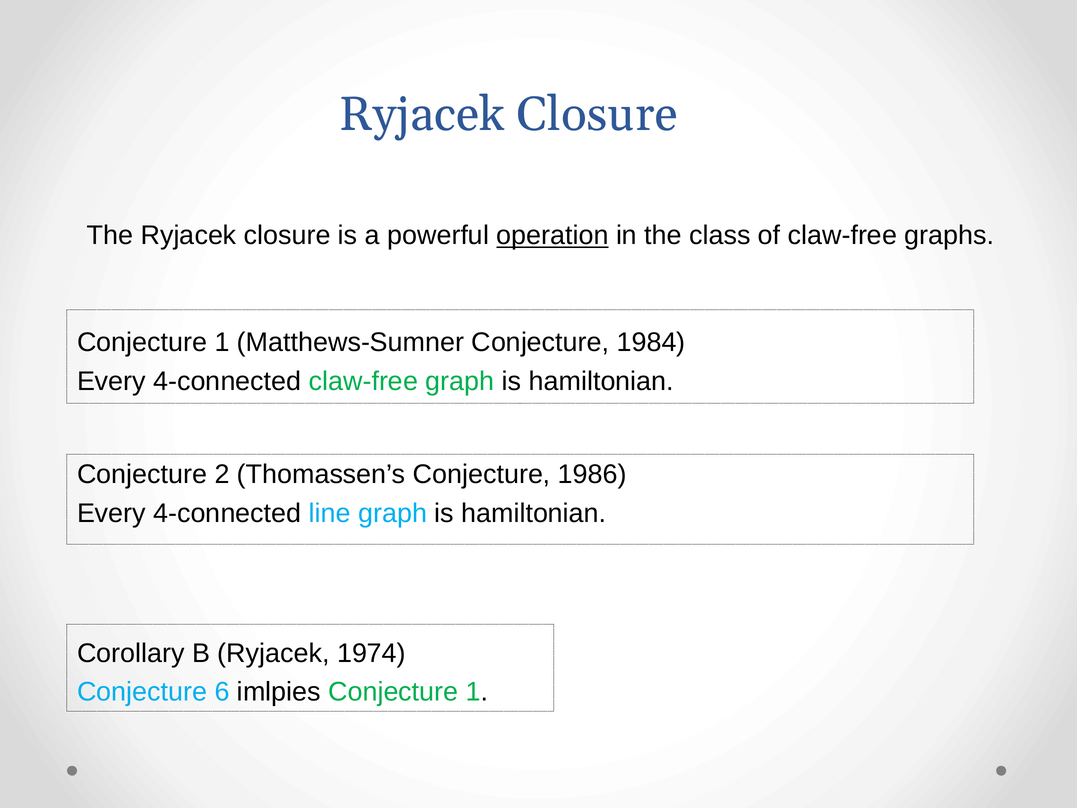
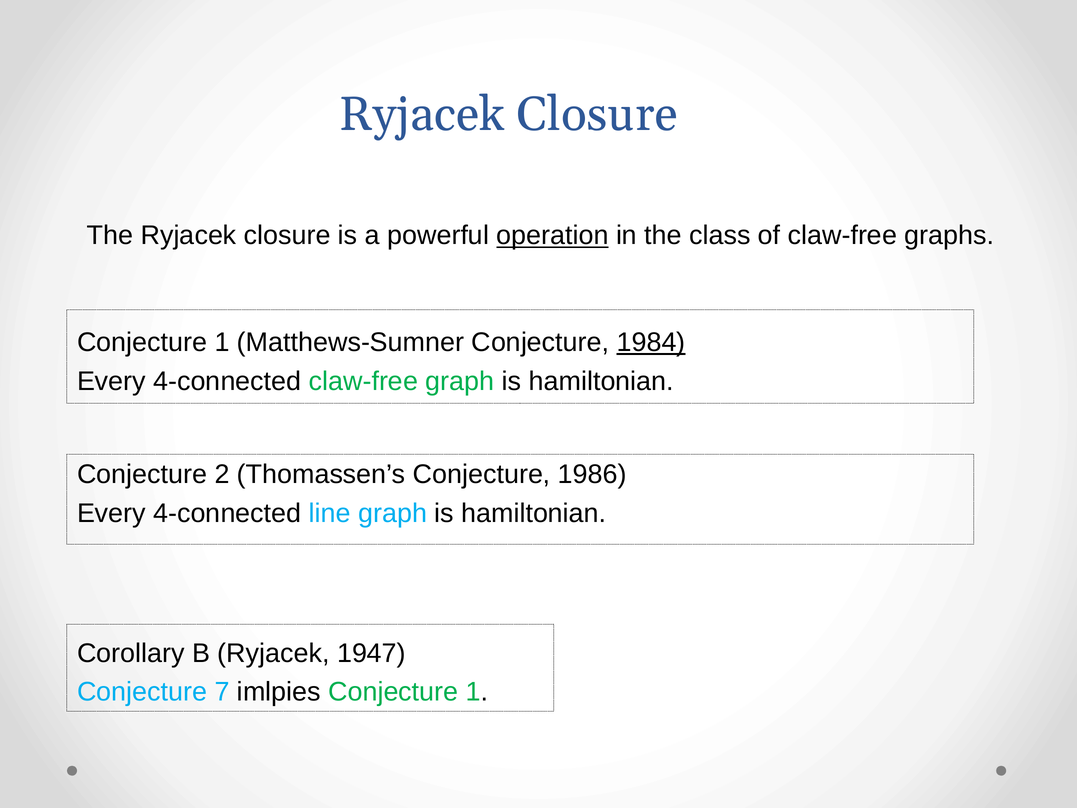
1984 underline: none -> present (651, 342)
1974: 1974 -> 1947 (371, 653)
6: 6 -> 7 (222, 692)
